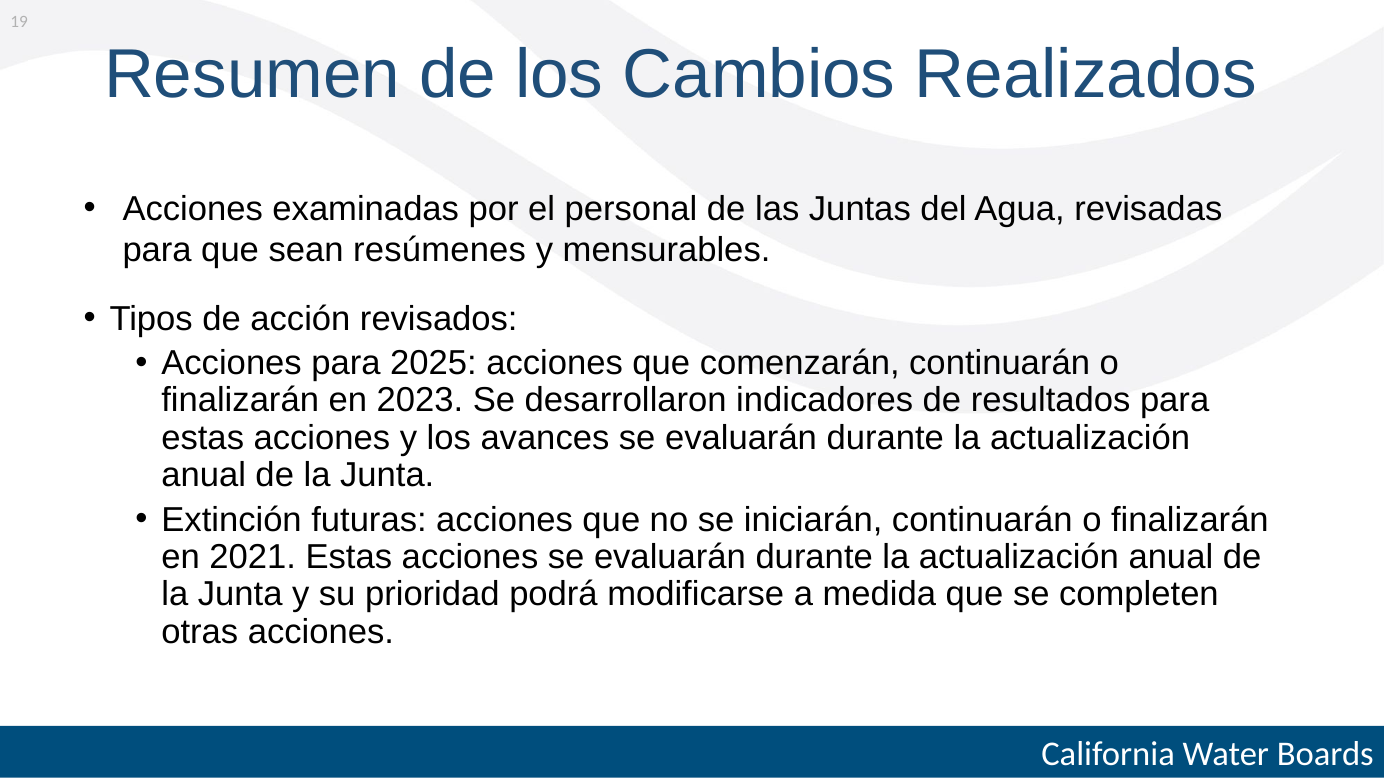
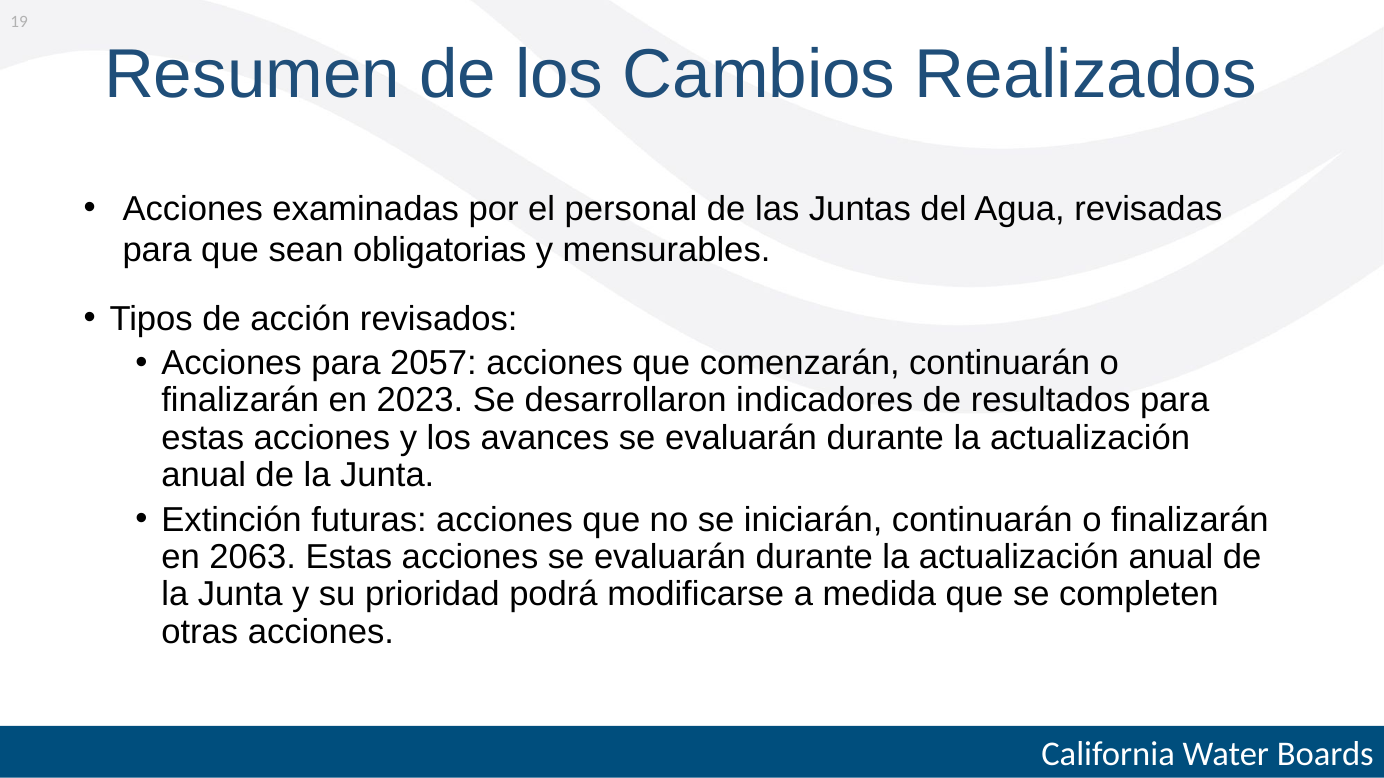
resúmenes: resúmenes -> obligatorias (440, 250)
2025: 2025 -> 2057 (433, 363)
2021: 2021 -> 2063 (253, 557)
